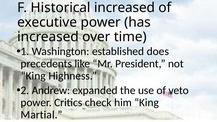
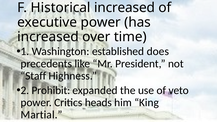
King: King -> Staff (33, 76)
Andrew: Andrew -> Prohibit (51, 90)
check: check -> heads (98, 103)
